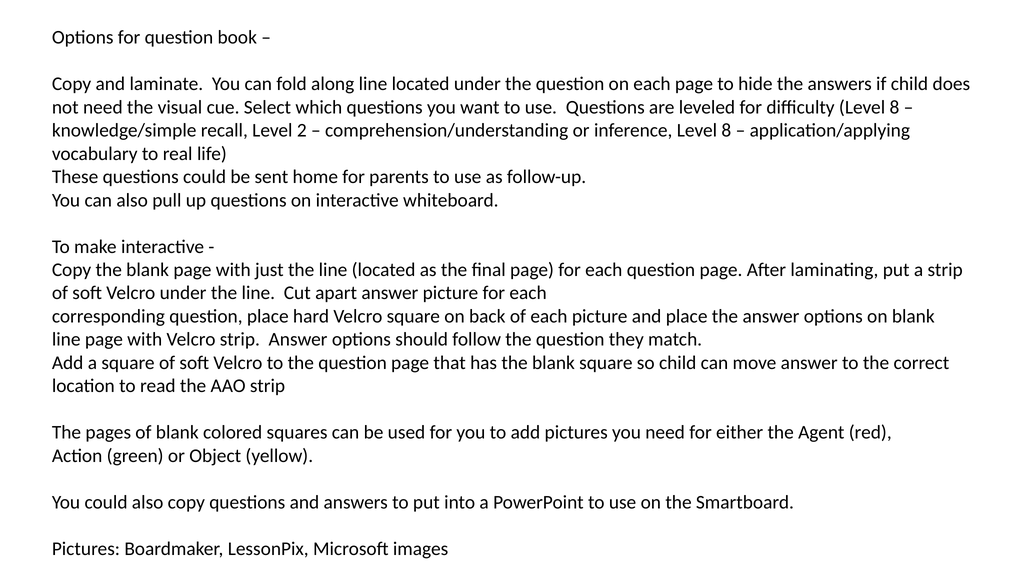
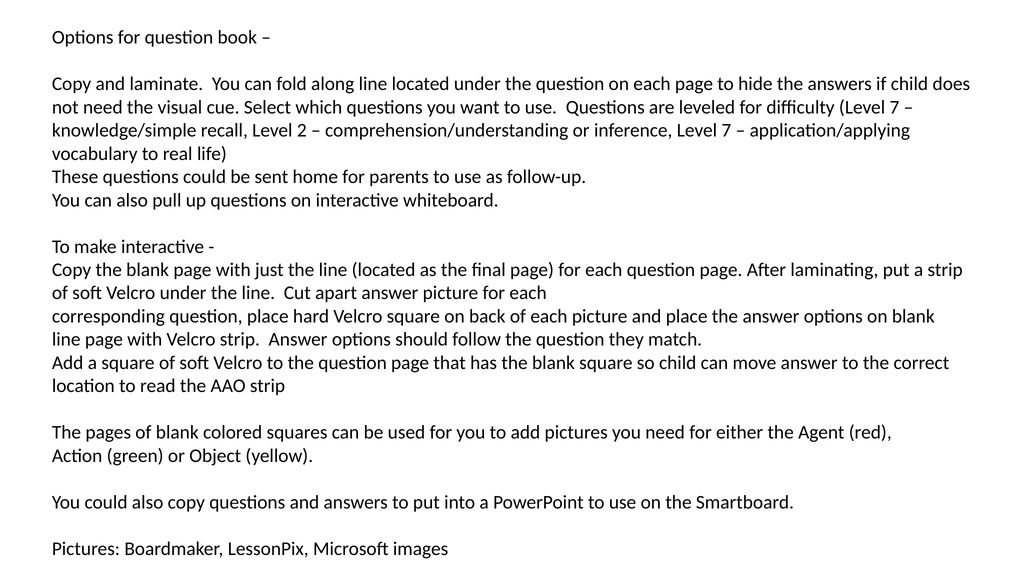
difficulty Level 8: 8 -> 7 (894, 107)
inference Level 8: 8 -> 7 (726, 130)
